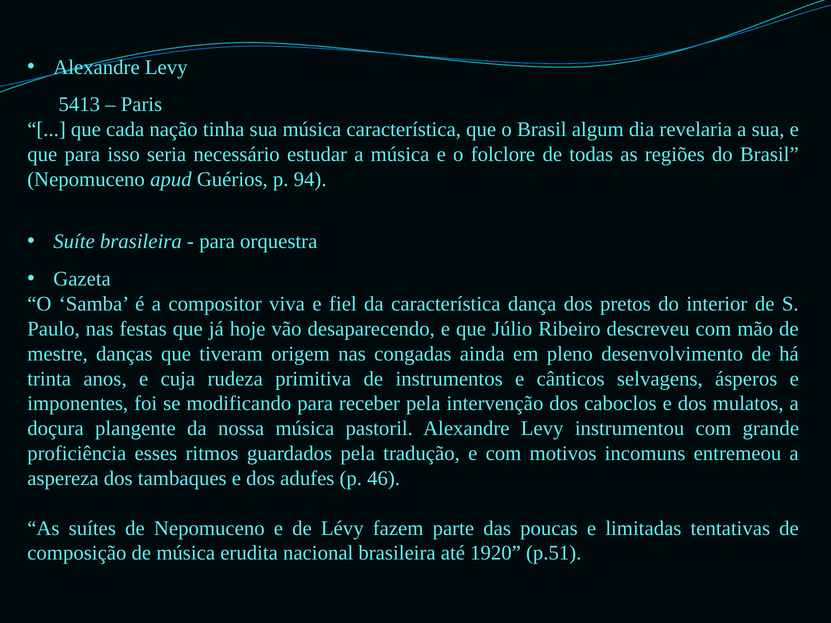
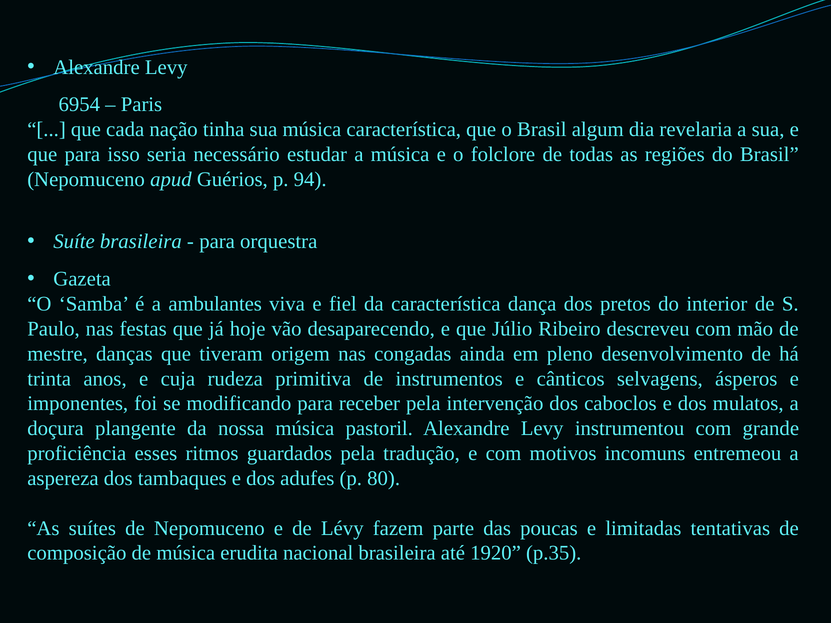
5413: 5413 -> 6954 (79, 105)
compositor: compositor -> ambulantes (215, 304)
46: 46 -> 80 (384, 479)
p.51: p.51 -> p.35 (554, 553)
